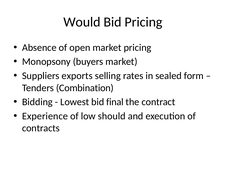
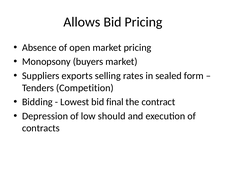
Would: Would -> Allows (82, 22)
Combination: Combination -> Competition (85, 88)
Experience: Experience -> Depression (45, 116)
